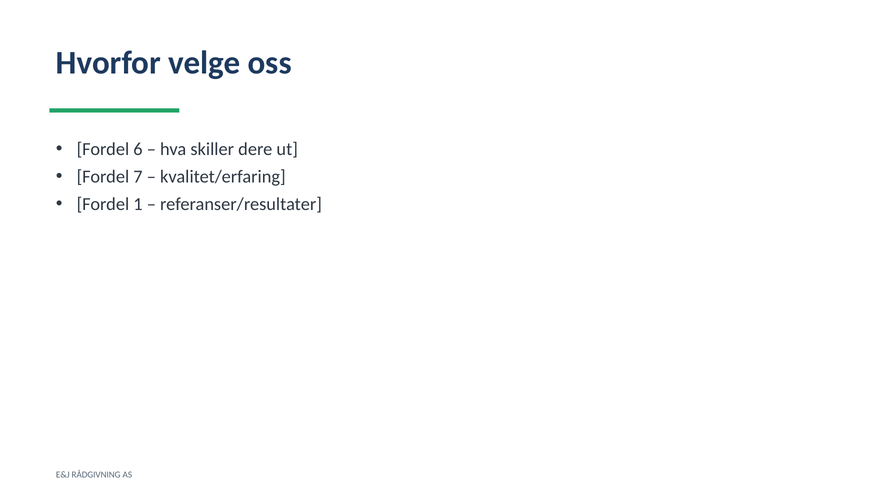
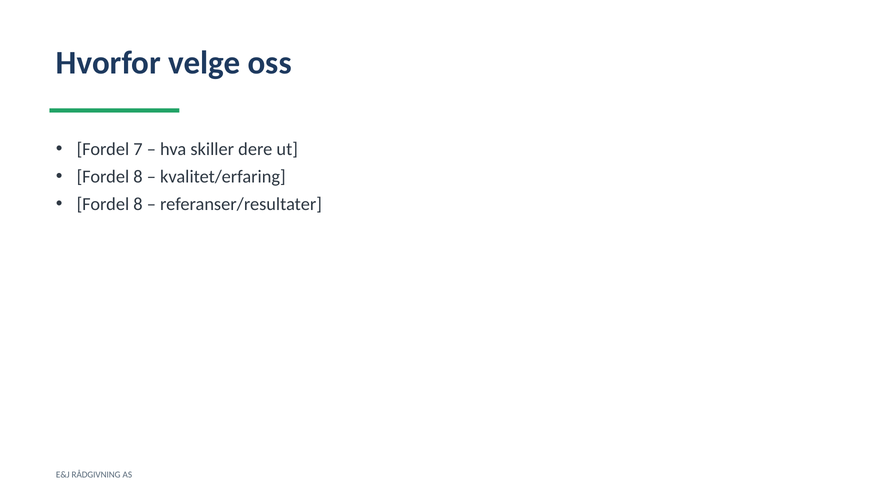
6: 6 -> 7 (138, 149)
7: 7 -> 8 (138, 177)
1: 1 -> 8 (138, 204)
